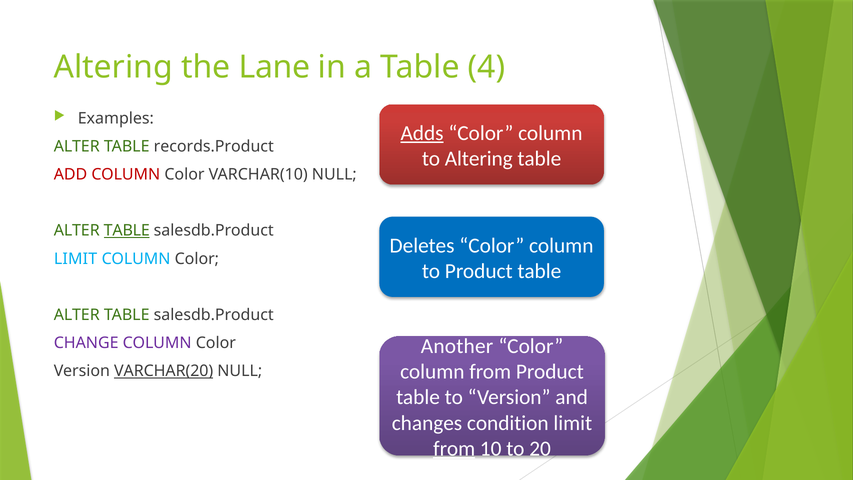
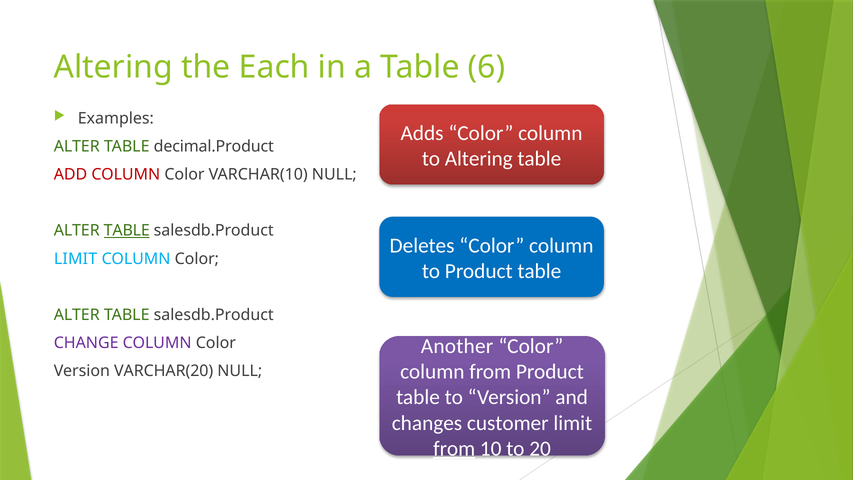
Lane: Lane -> Each (274, 67)
4: 4 -> 6 (487, 67)
Adds underline: present -> none (422, 133)
records.Product: records.Product -> decimal.Product (214, 146)
VARCHAR(20 underline: present -> none (164, 371)
condition: condition -> customer (508, 423)
